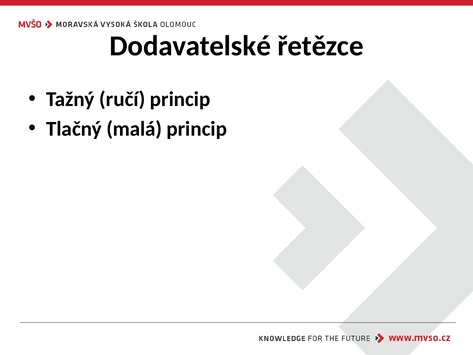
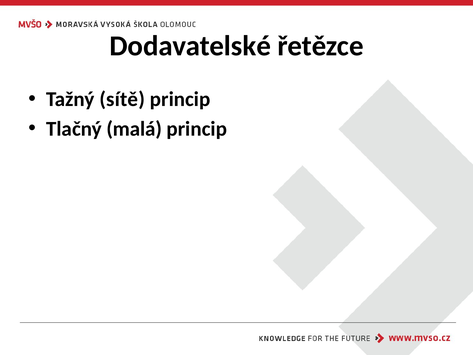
ručí: ručí -> sítě (122, 99)
